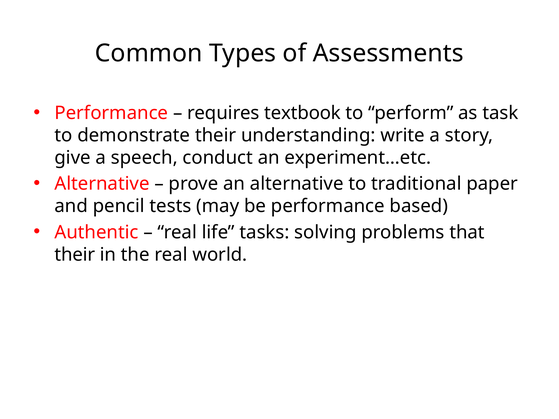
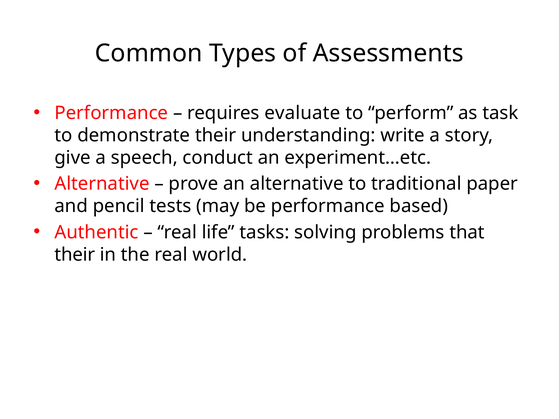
textbook: textbook -> evaluate (302, 113)
